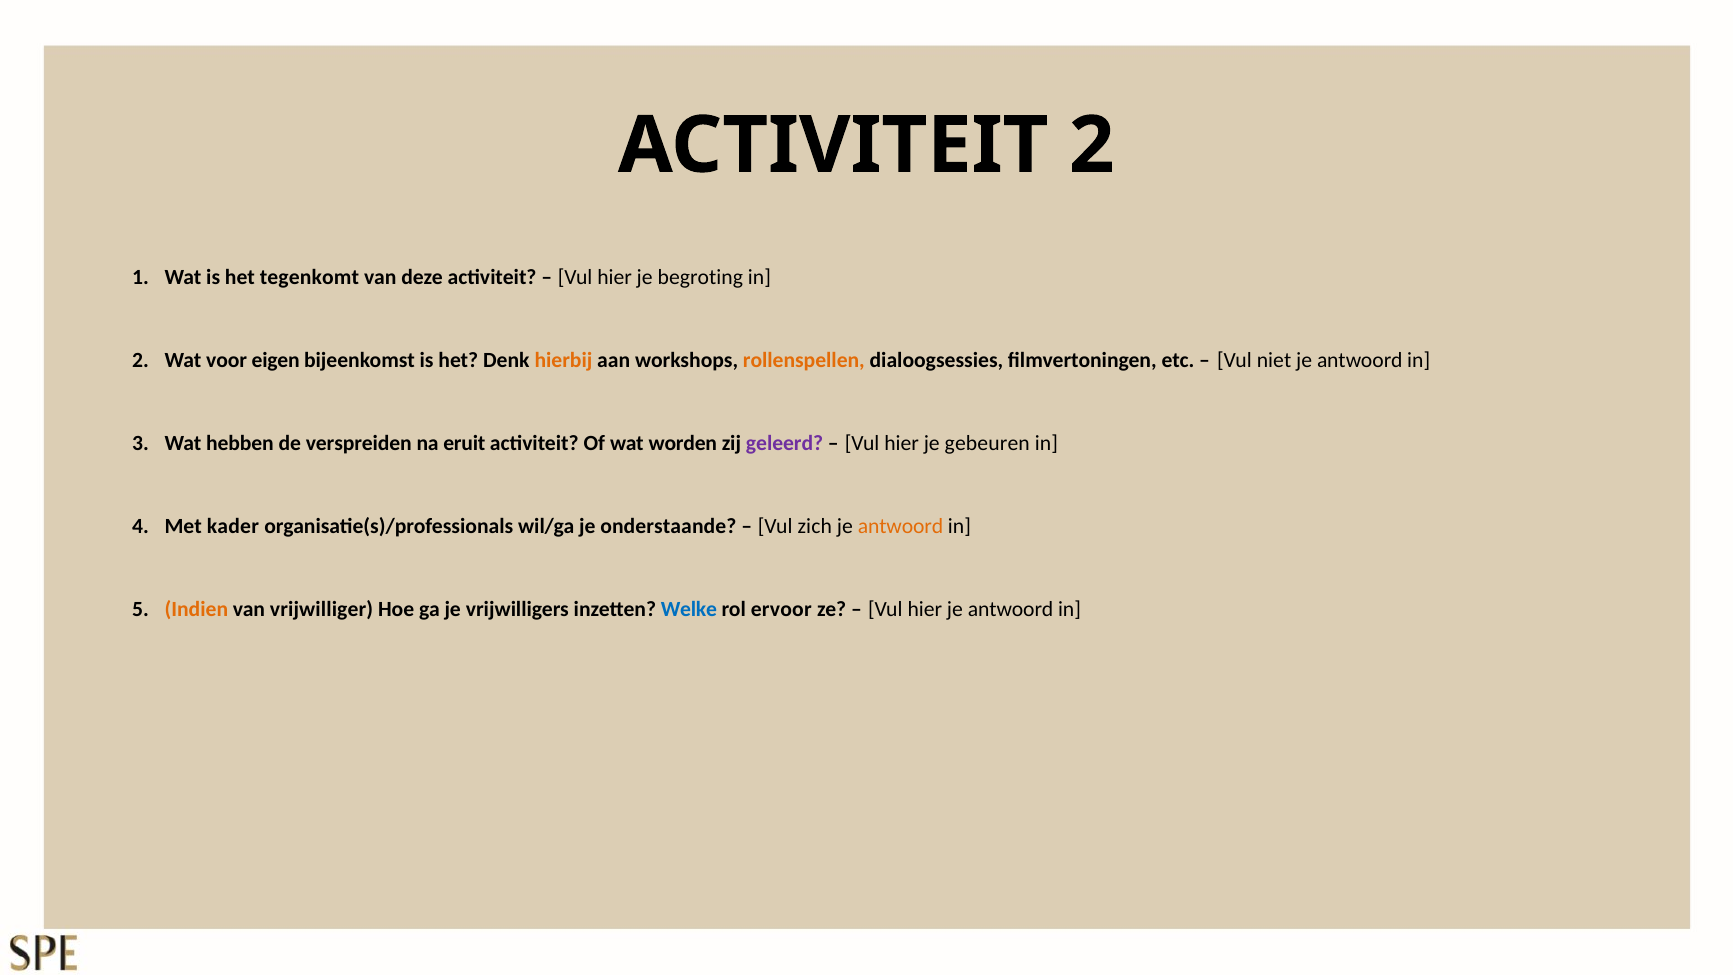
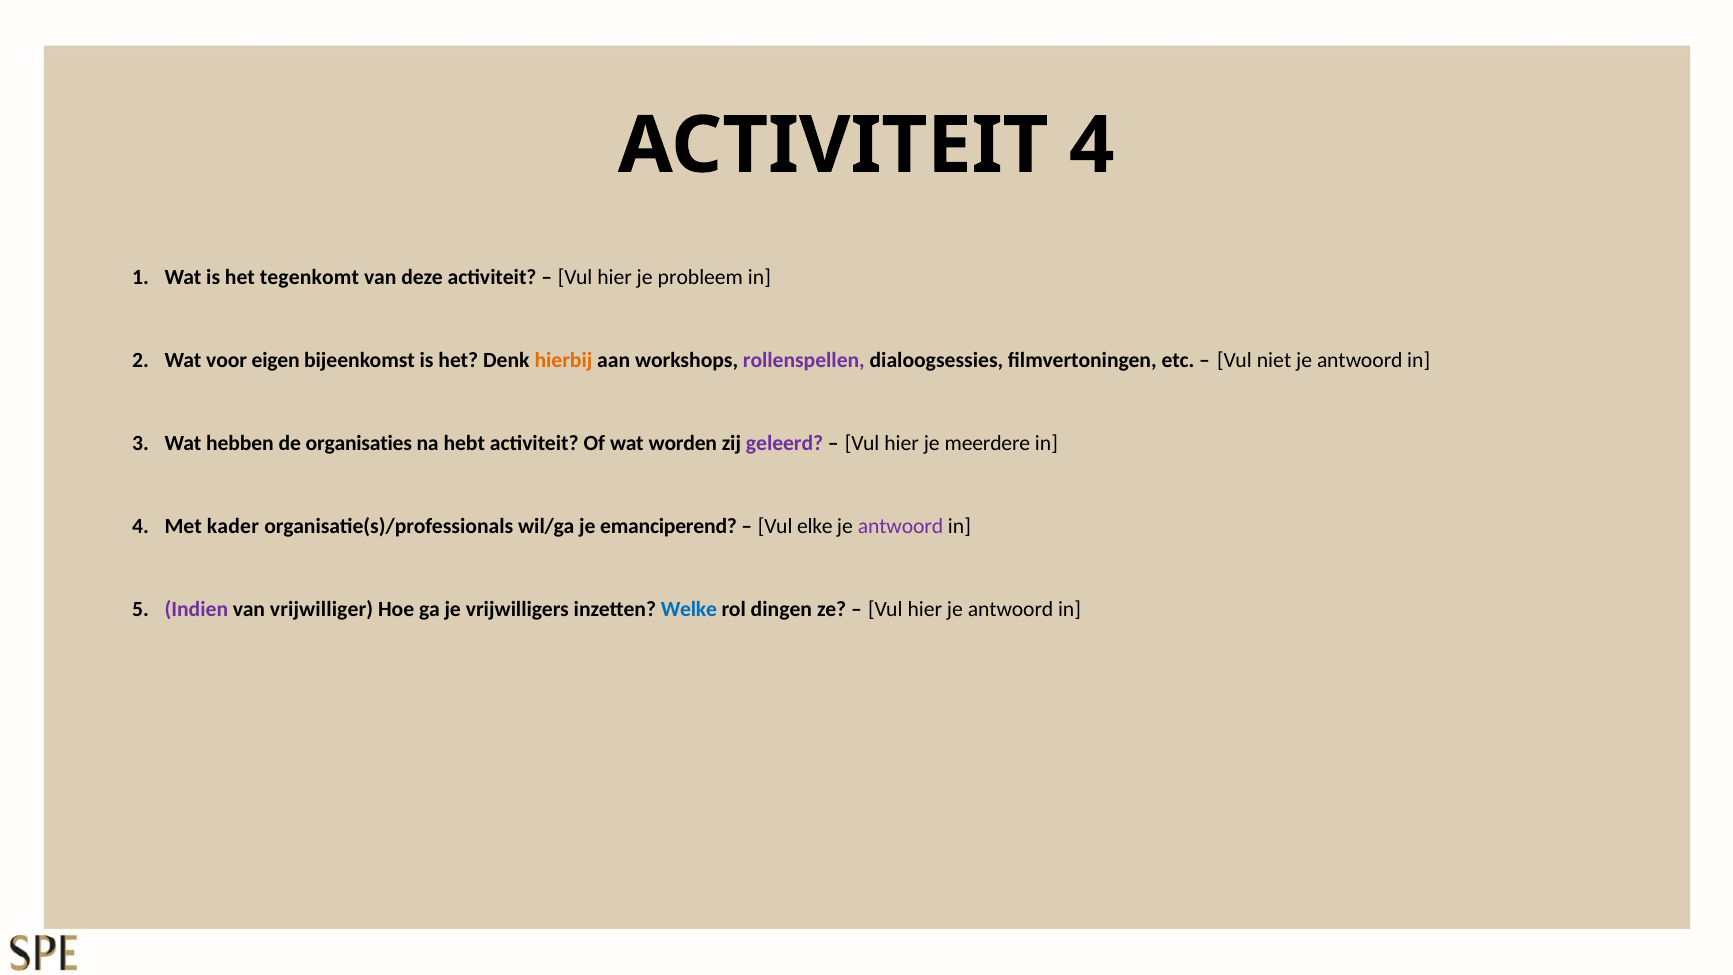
ACTIVITEIT 2: 2 -> 4 (1092, 146)
begroting: begroting -> probleem (700, 278)
rollenspellen colour: orange -> purple (804, 360)
verspreiden: verspreiden -> organisaties (359, 443)
eruit: eruit -> hebt (464, 443)
gebeuren: gebeuren -> meerdere (987, 443)
onderstaande: onderstaande -> emanciperend (669, 526)
zich: zich -> elke (815, 526)
antwoord colour: orange -> purple (901, 526)
Indien colour: orange -> purple (196, 609)
ervoor: ervoor -> dingen (781, 609)
